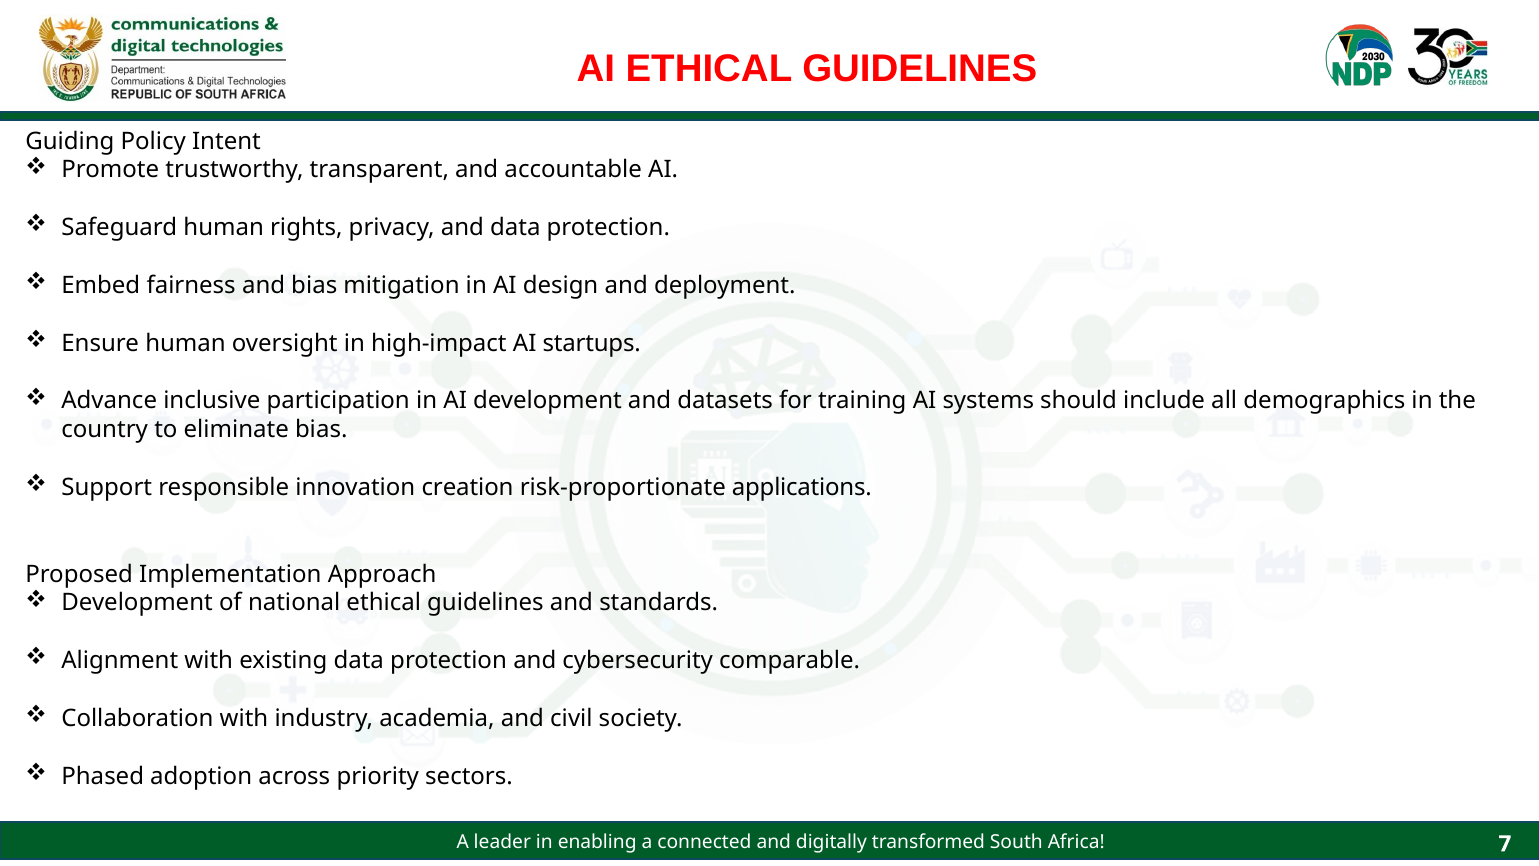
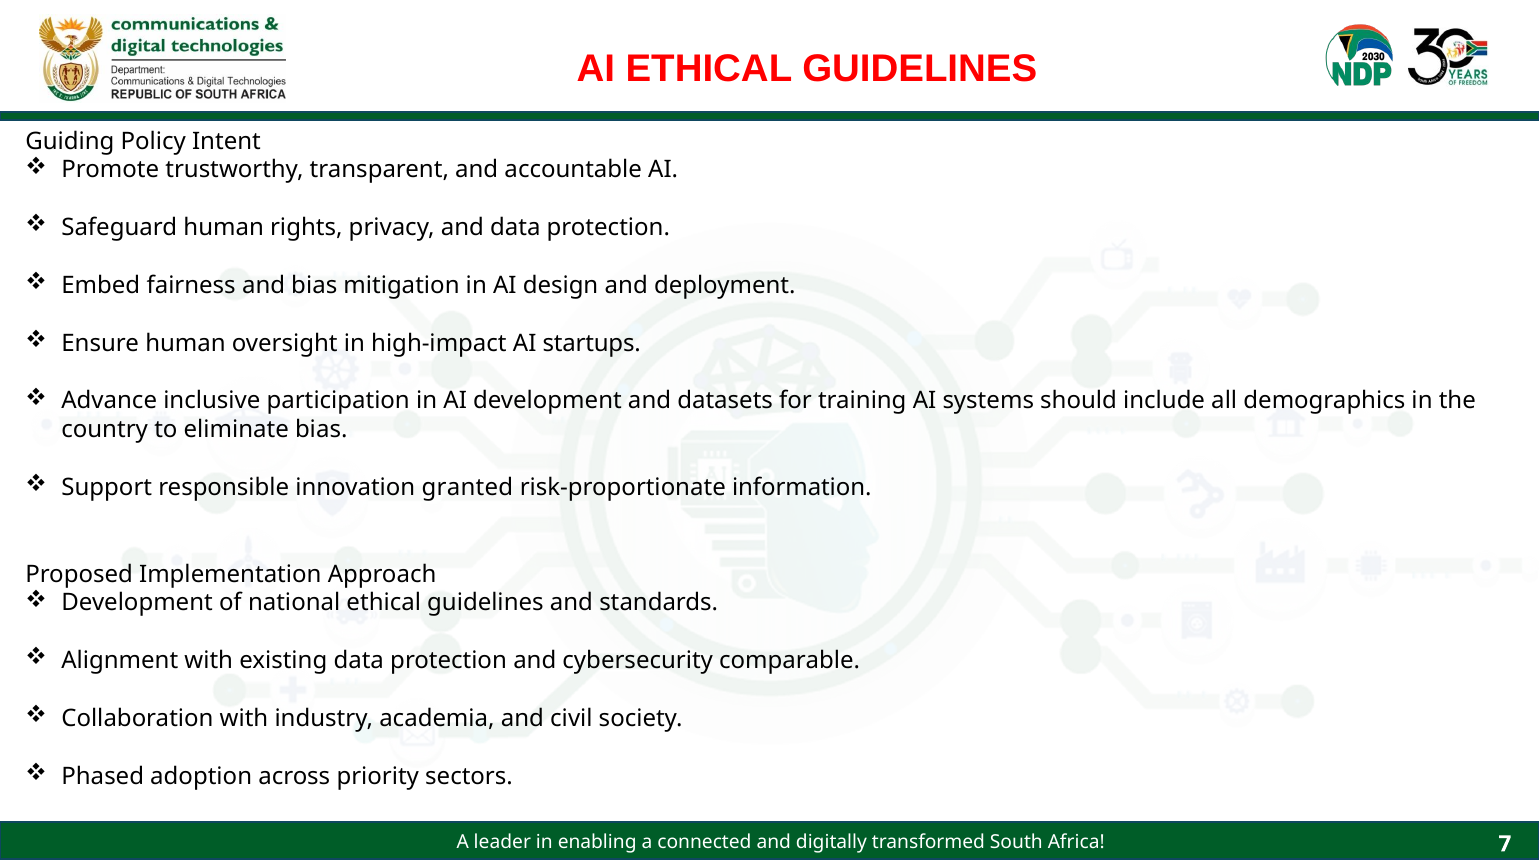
creation: creation -> granted (467, 487)
applications: applications -> information (802, 487)
